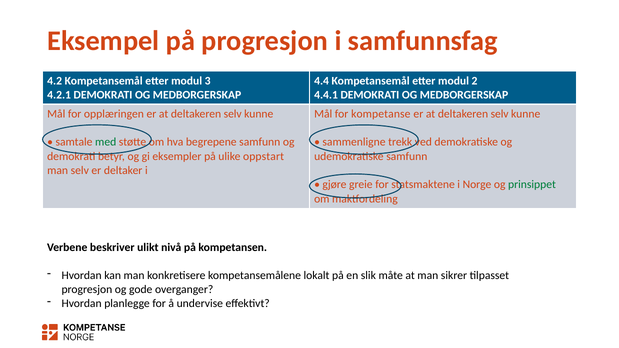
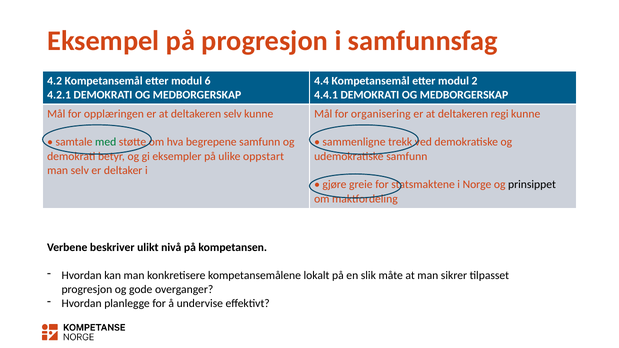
3: 3 -> 6 (208, 81)
kompetanse: kompetanse -> organisering (381, 114)
selv: selv -> regi (500, 114)
prinsippet colour: green -> black (532, 185)
